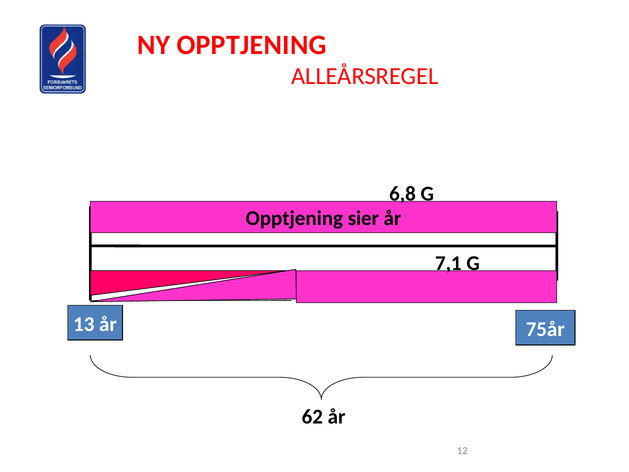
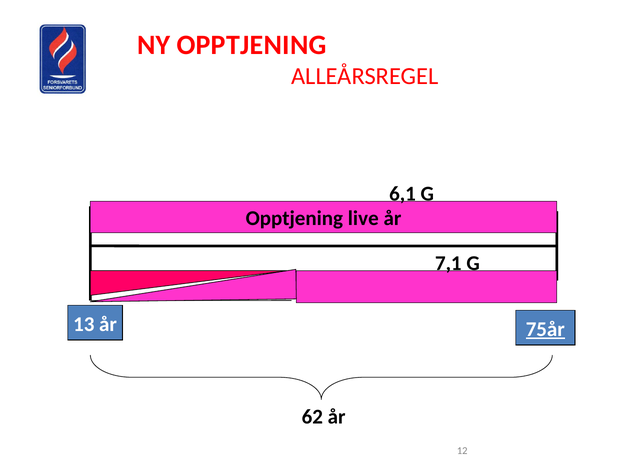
6,8: 6,8 -> 6,1 (403, 194)
sier: sier -> live (363, 218)
75år underline: none -> present (545, 329)
